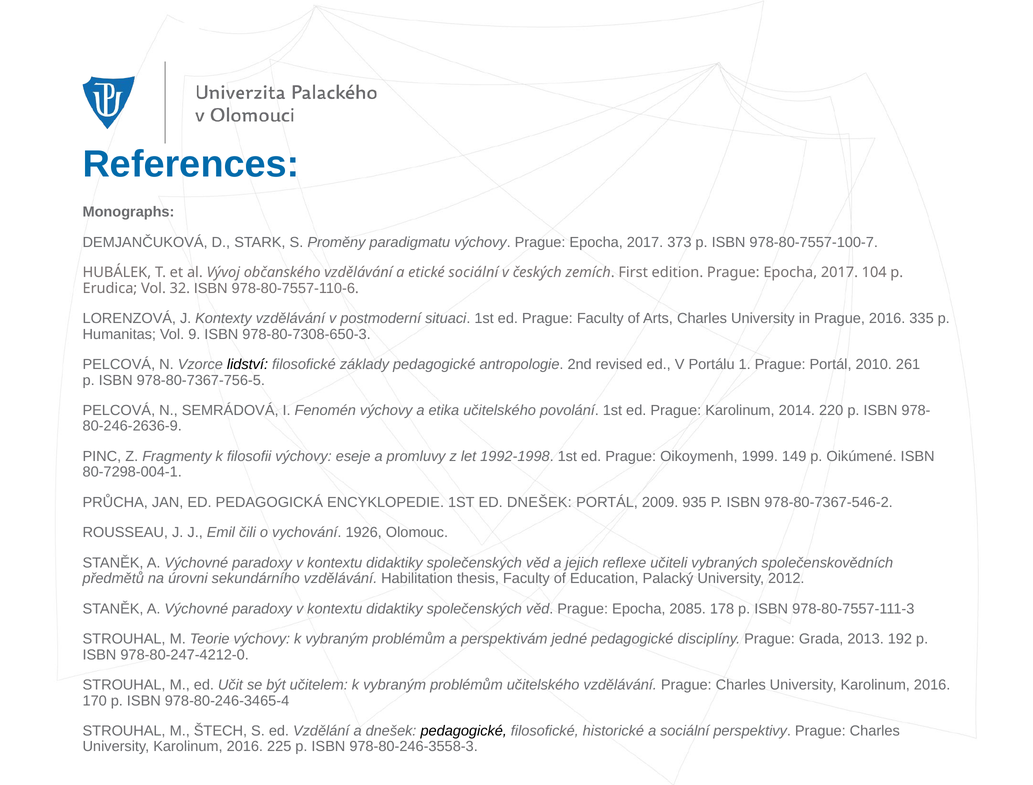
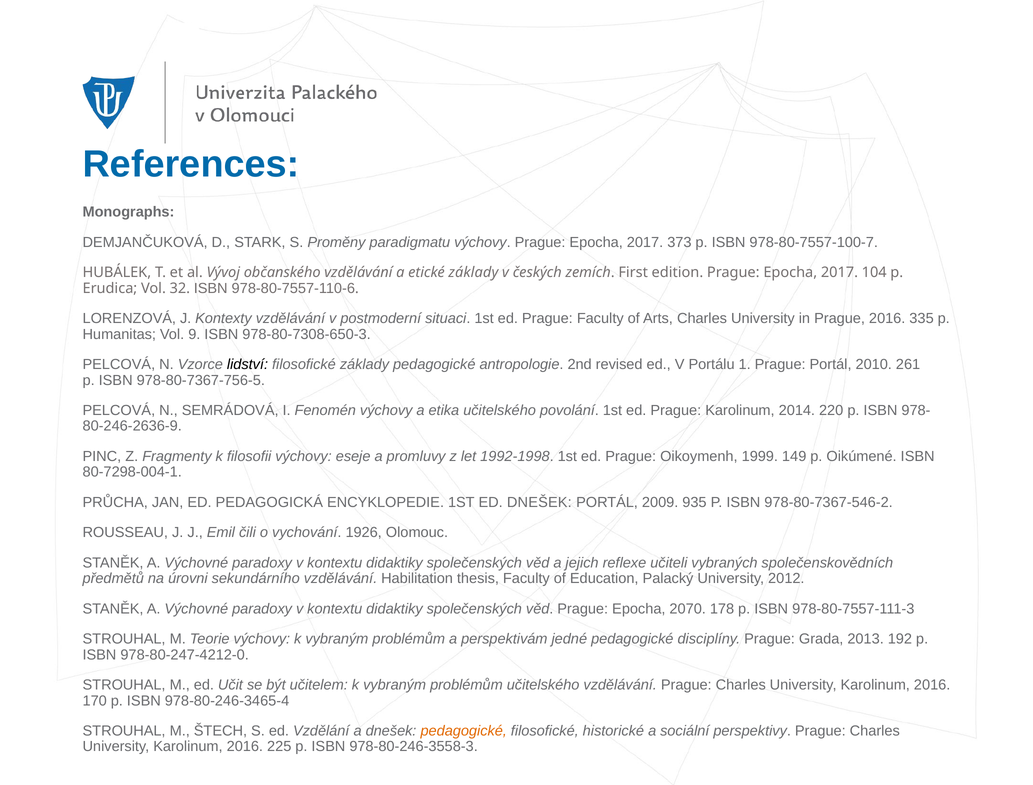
etické sociální: sociální -> základy (473, 272)
2085: 2085 -> 2070 (688, 609)
pedagogické colour: black -> orange (464, 731)
